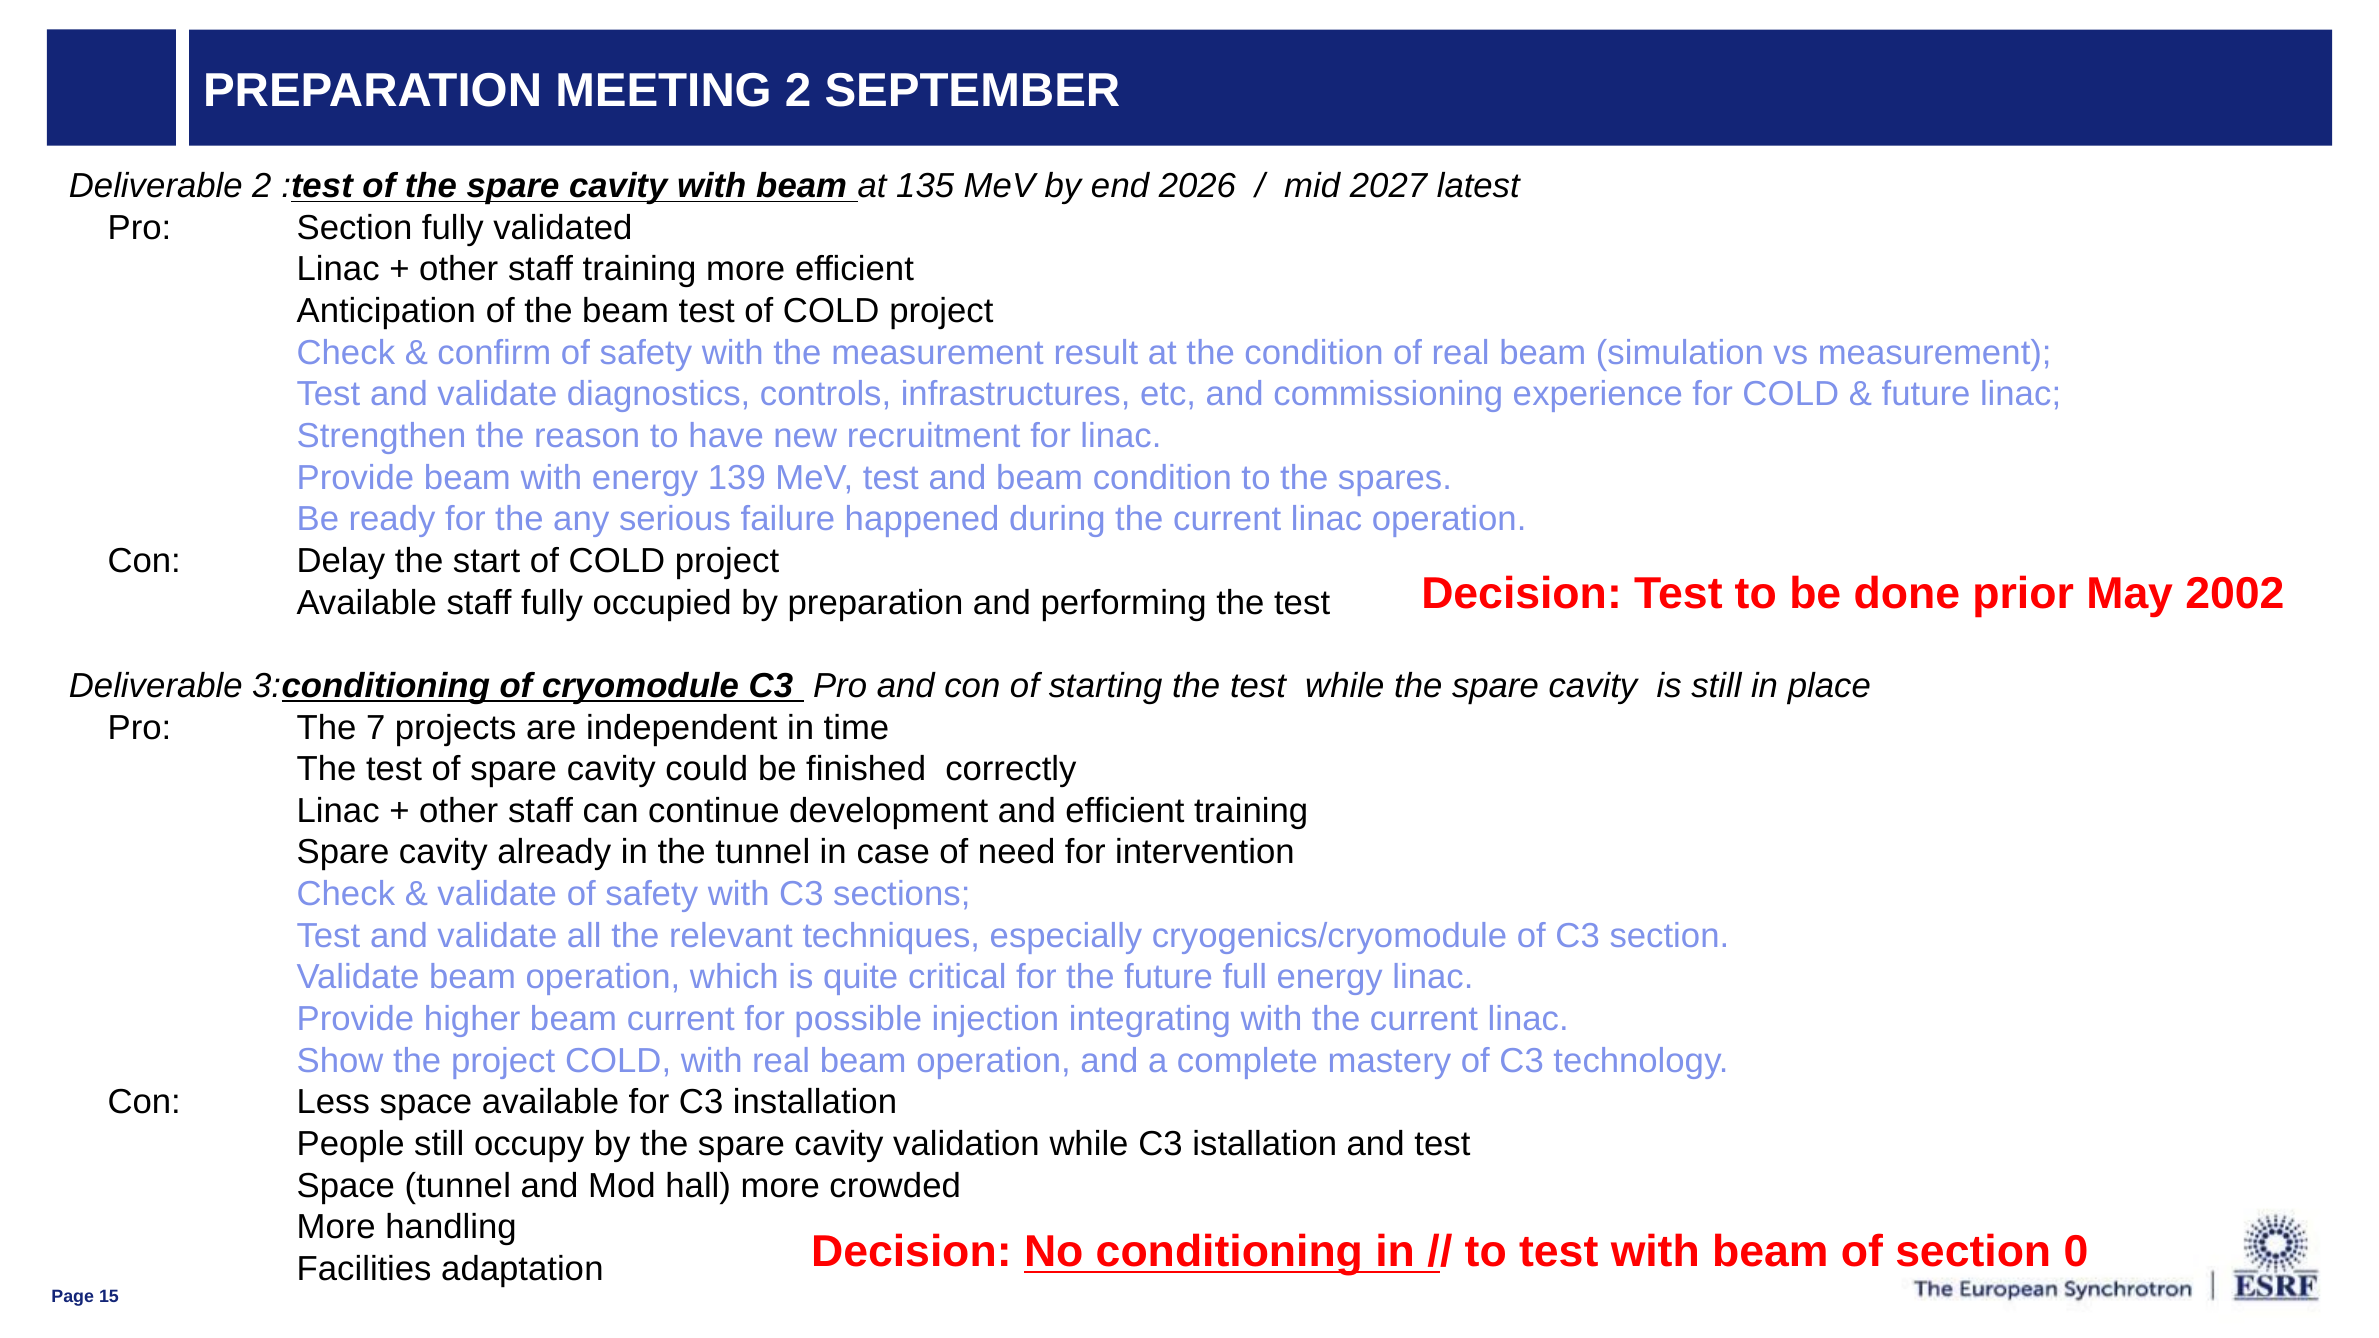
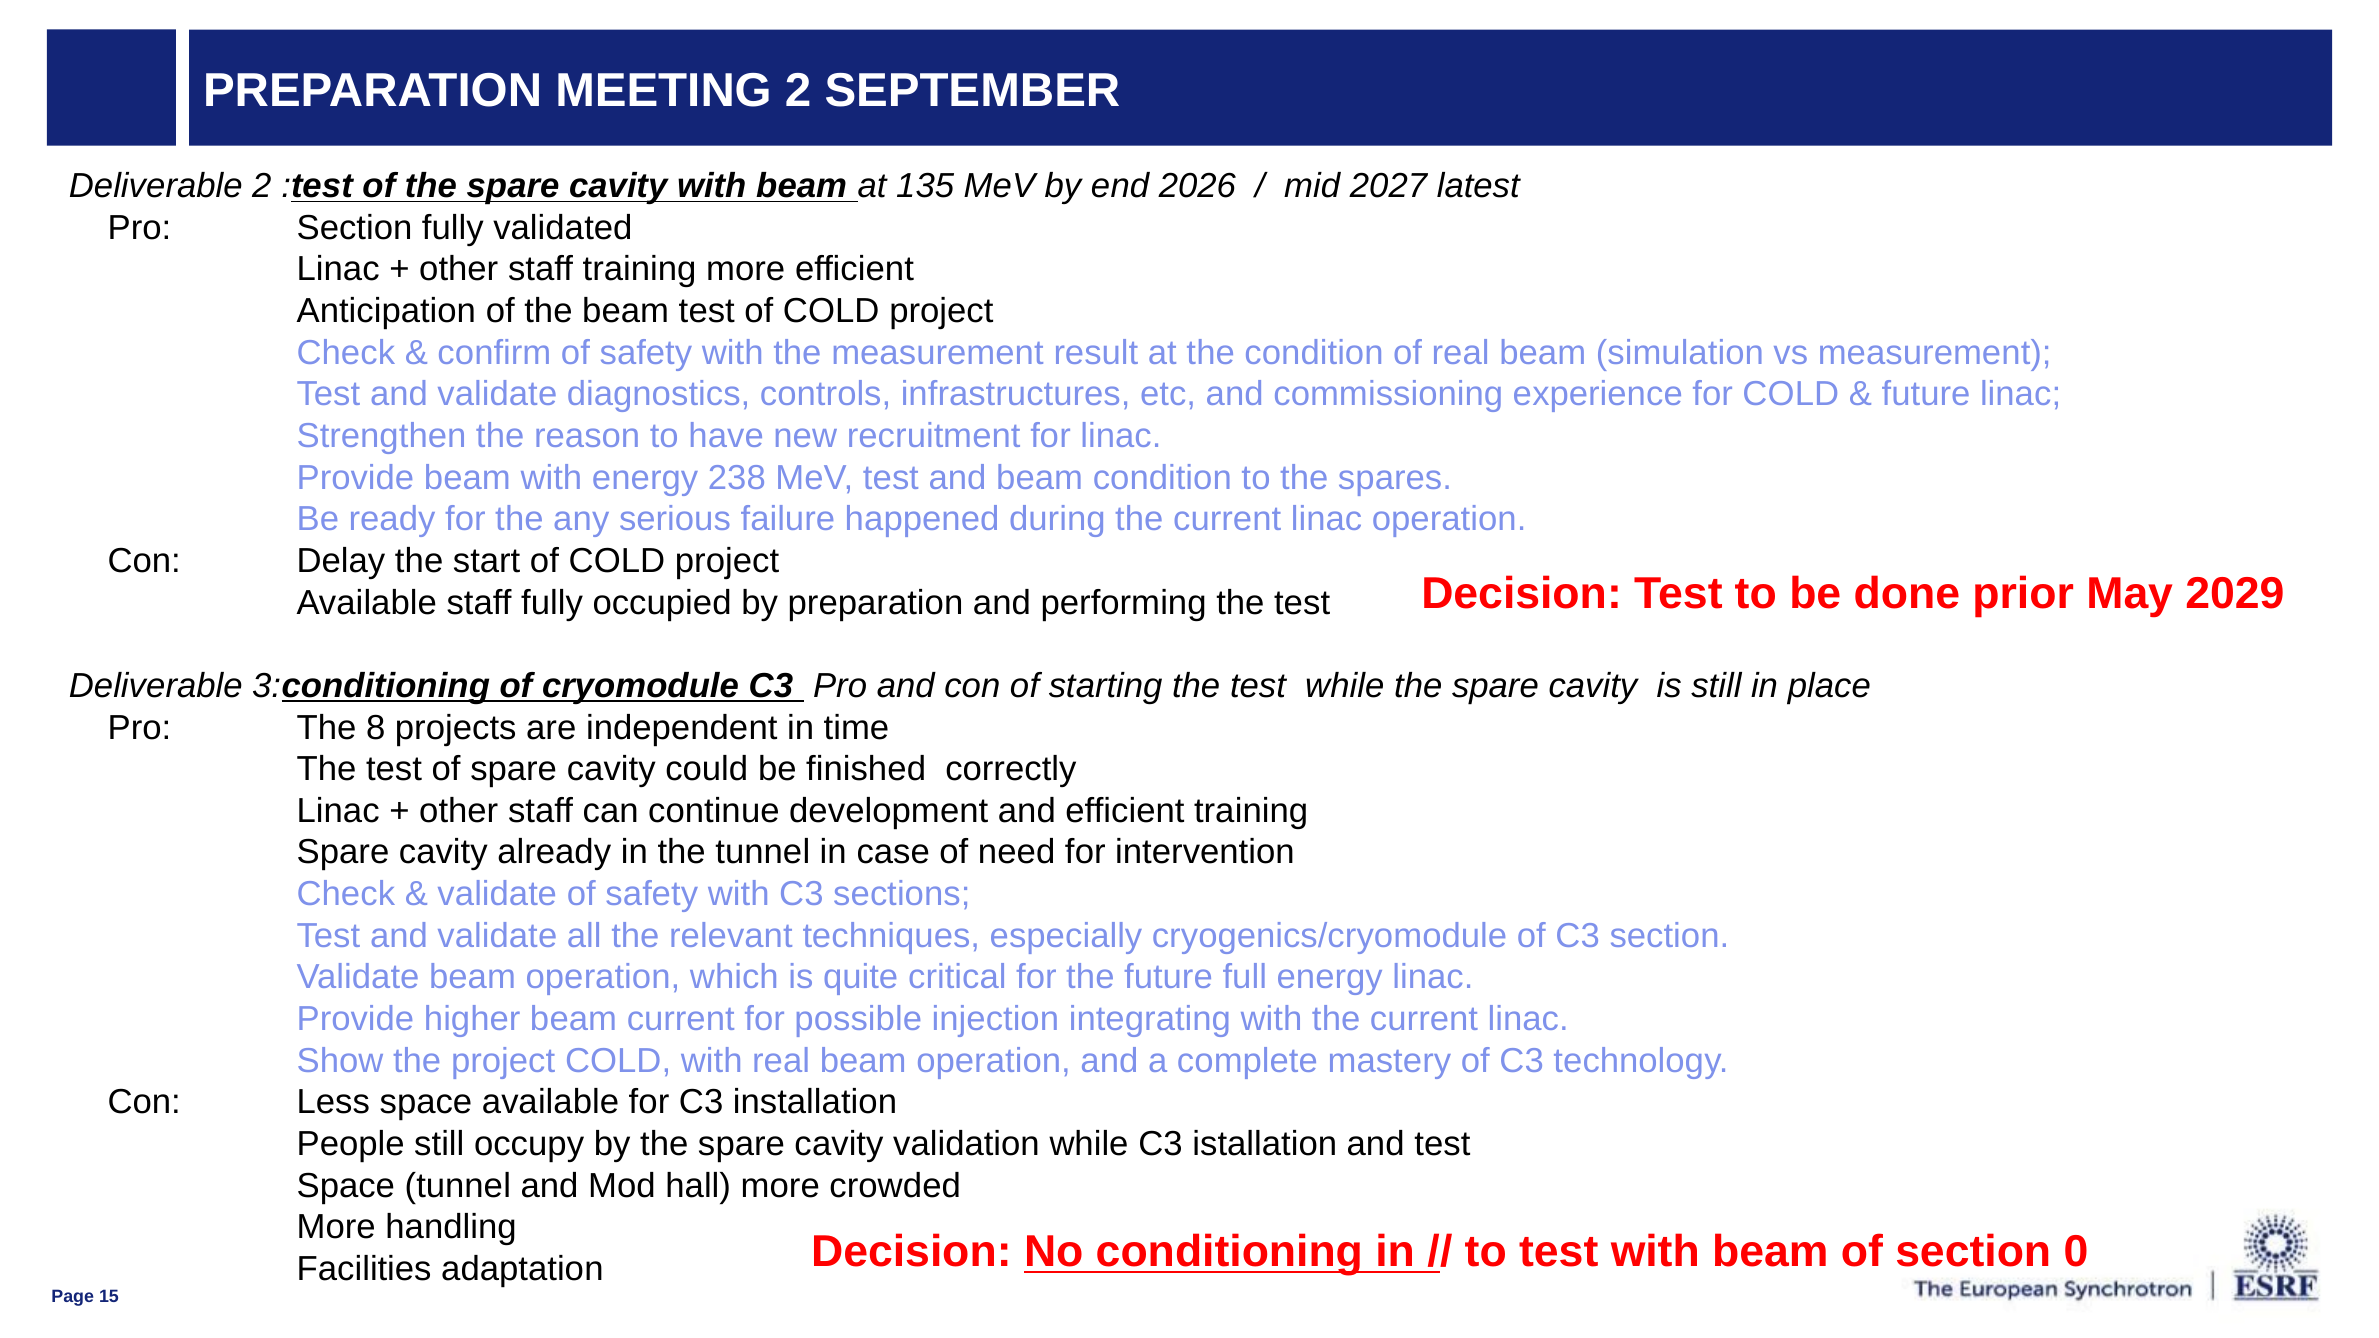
139: 139 -> 238 (737, 478)
2002: 2002 -> 2029 (2235, 594)
7: 7 -> 8 (376, 728)
